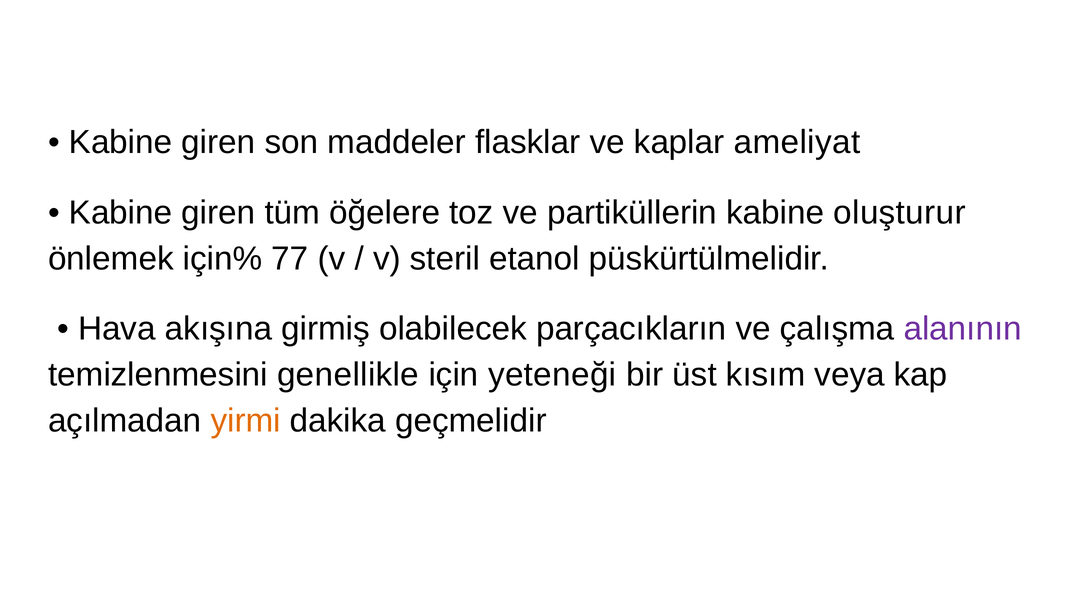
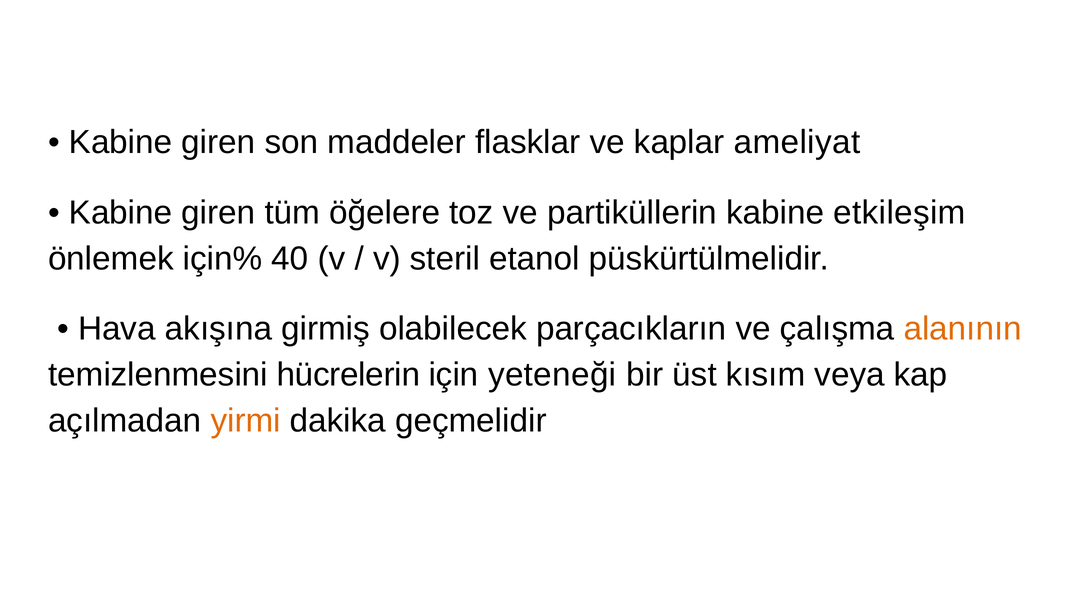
oluşturur: oluşturur -> etkileşim (900, 212)
77: 77 -> 40 (290, 258)
alanının colour: purple -> orange (963, 329)
genellikle: genellikle -> hücrelerin (348, 375)
